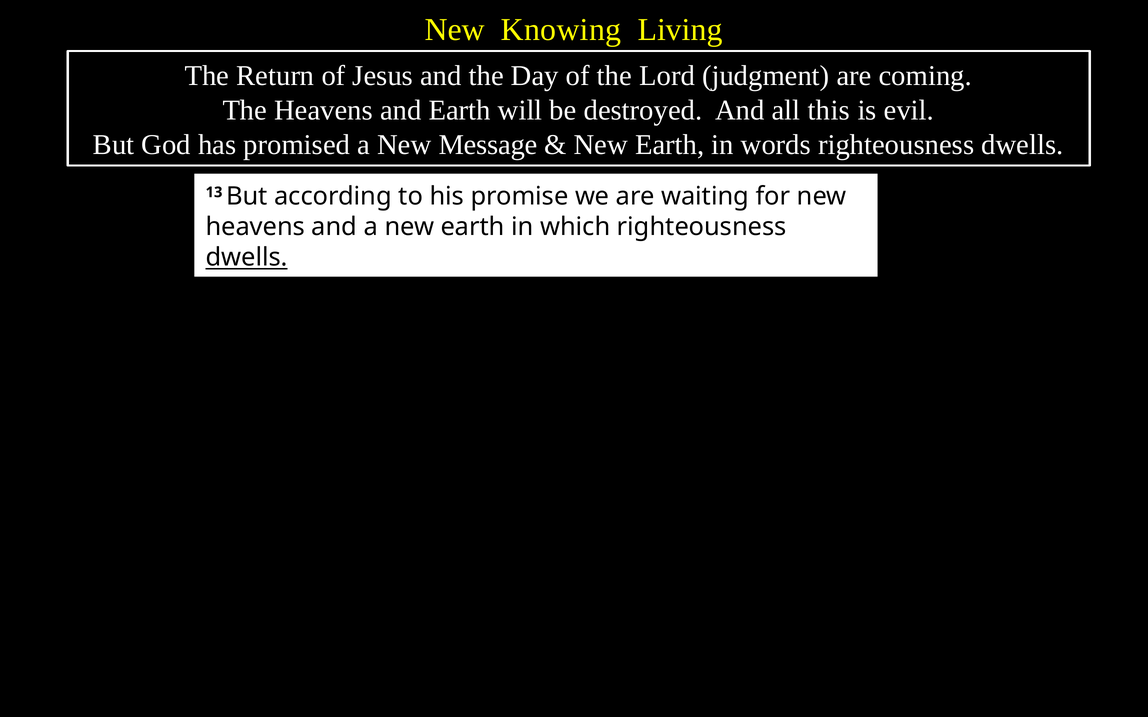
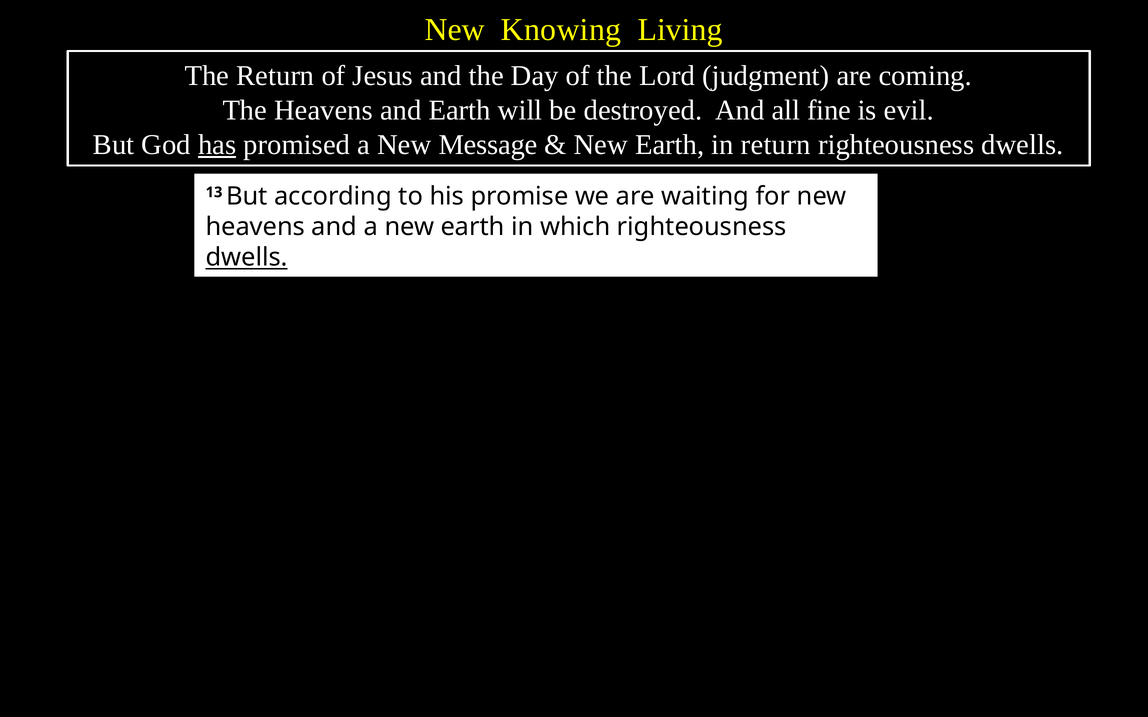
this: this -> fine (829, 110)
has underline: none -> present (217, 145)
in words: words -> return (776, 145)
